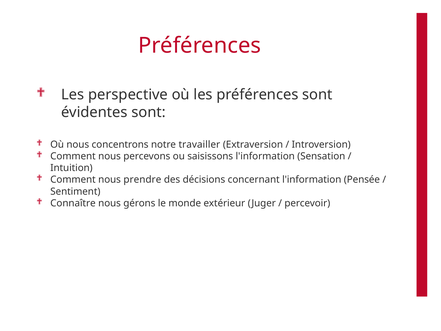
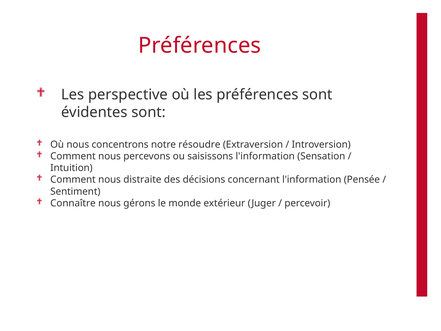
travailler: travailler -> résoudre (199, 144)
prendre: prendre -> distraite (142, 180)
